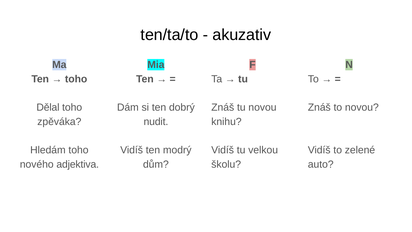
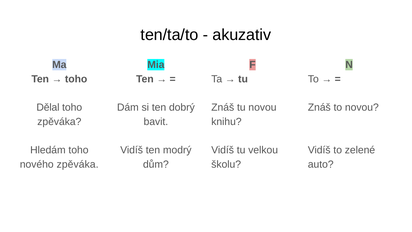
nudit: nudit -> bavit (156, 122)
nového adjektiva: adjektiva -> zpěváka (78, 164)
